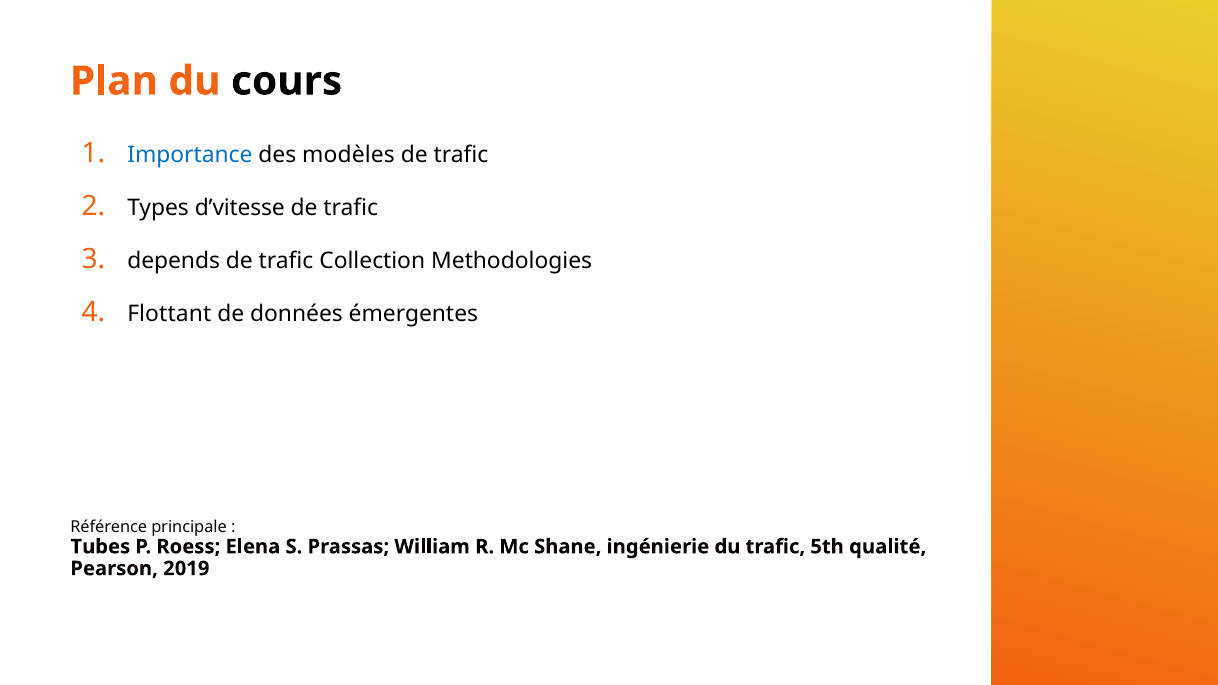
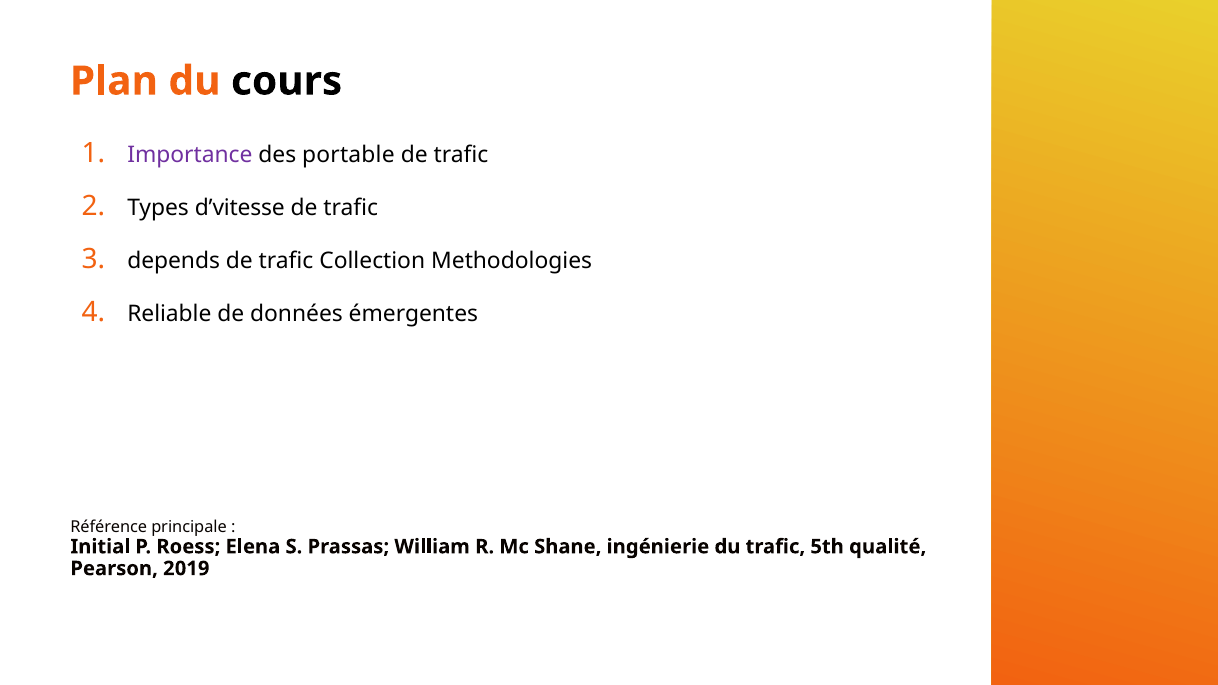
Importance colour: blue -> purple (190, 155)
modèles: modèles -> portable (348, 155)
Flottant: Flottant -> Reliable (169, 314)
Tubes: Tubes -> Initial (100, 547)
